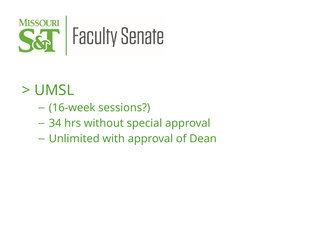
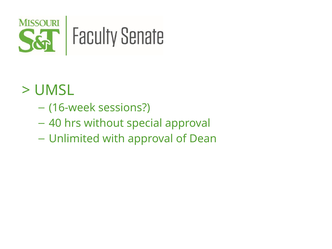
34: 34 -> 40 (55, 123)
